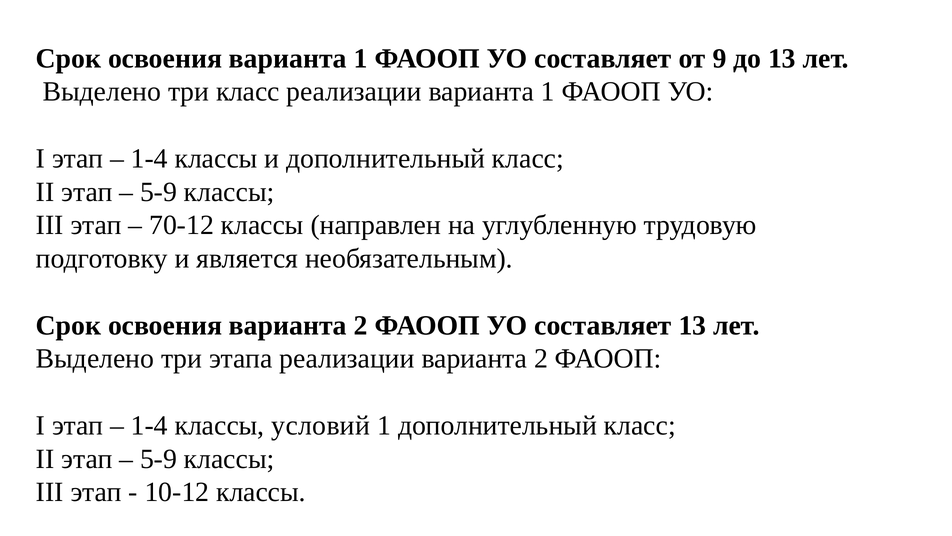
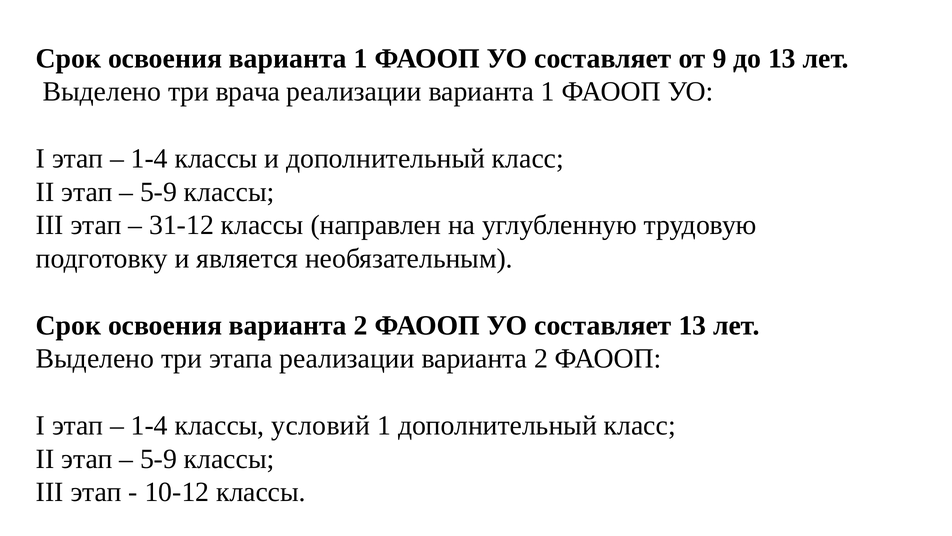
три класс: класс -> врача (248, 92)
70-12: 70-12 -> 31-12 (182, 225)
